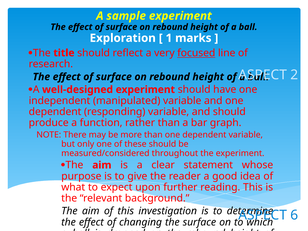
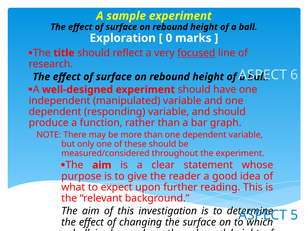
1: 1 -> 0 (169, 38)
2: 2 -> 6 (294, 75)
6: 6 -> 5 (294, 215)
